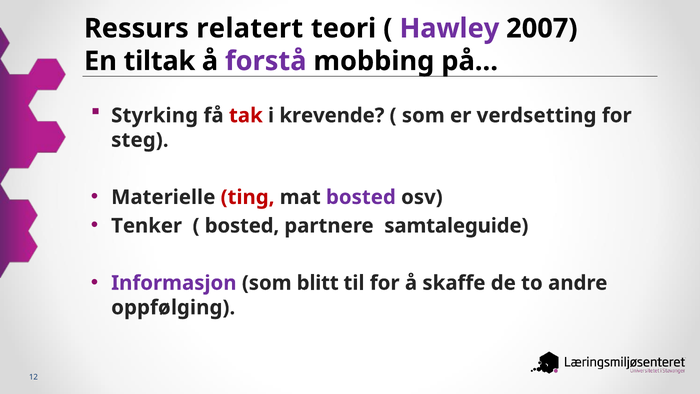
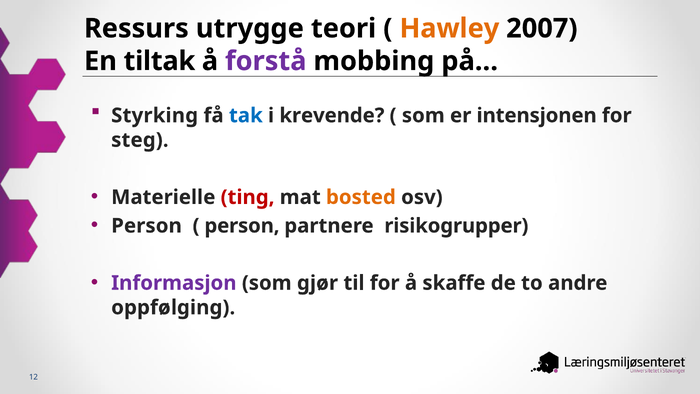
relatert: relatert -> utrygge (250, 28)
Hawley colour: purple -> orange (449, 28)
tak colour: red -> blue (246, 115)
verdsetting: verdsetting -> intensjonen (537, 115)
bosted colour: purple -> orange (361, 197)
Tenker: Tenker -> Person (147, 226)
bosted: bosted -> person (242, 226)
samtaleguide: samtaleguide -> risikogrupper (456, 226)
blitt: blitt -> gjør (317, 283)
